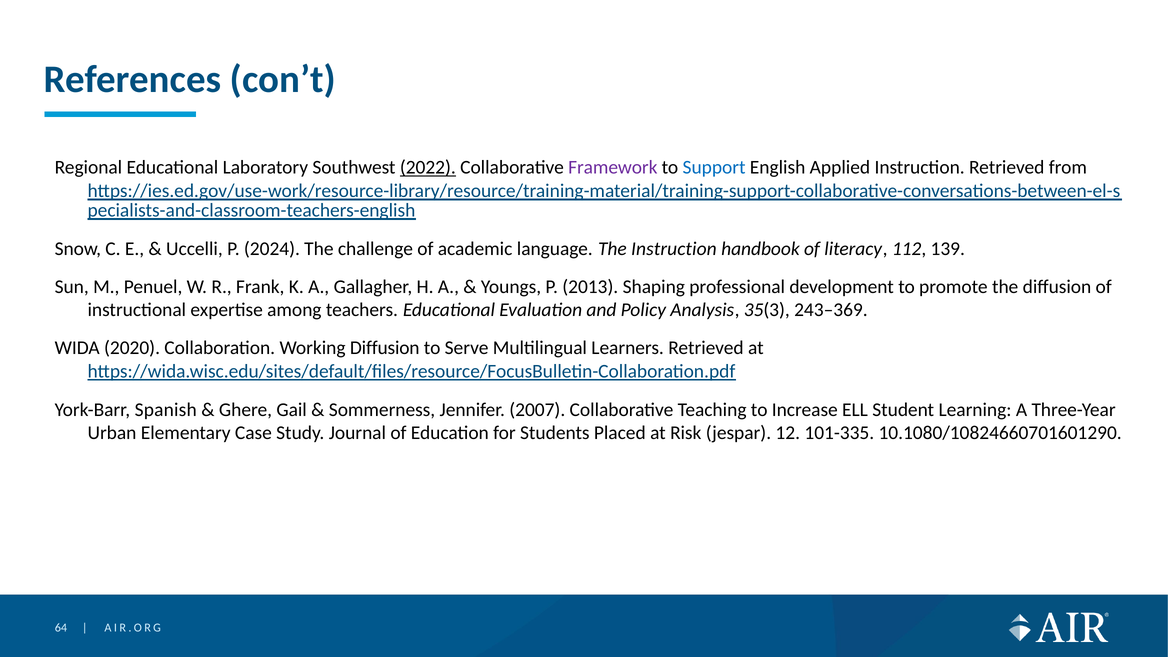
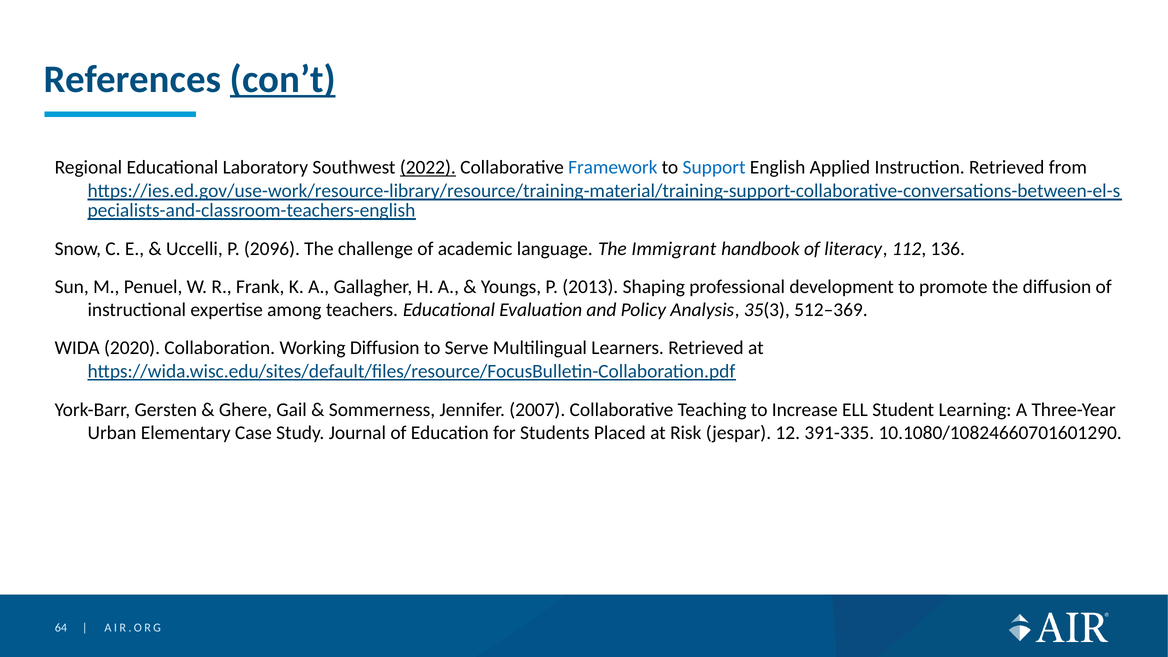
con’t underline: none -> present (283, 79)
Framework colour: purple -> blue (613, 168)
2024: 2024 -> 2096 (272, 249)
The Instruction: Instruction -> Immigrant (674, 249)
139: 139 -> 136 (948, 249)
243–369: 243–369 -> 512–369 (831, 310)
Spanish: Spanish -> Gersten (166, 410)
101-335: 101-335 -> 391-335 (839, 433)
